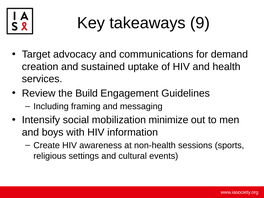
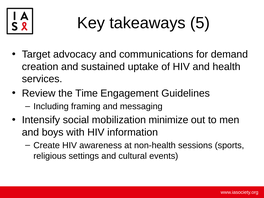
9: 9 -> 5 (200, 23)
Build: Build -> Time (87, 93)
